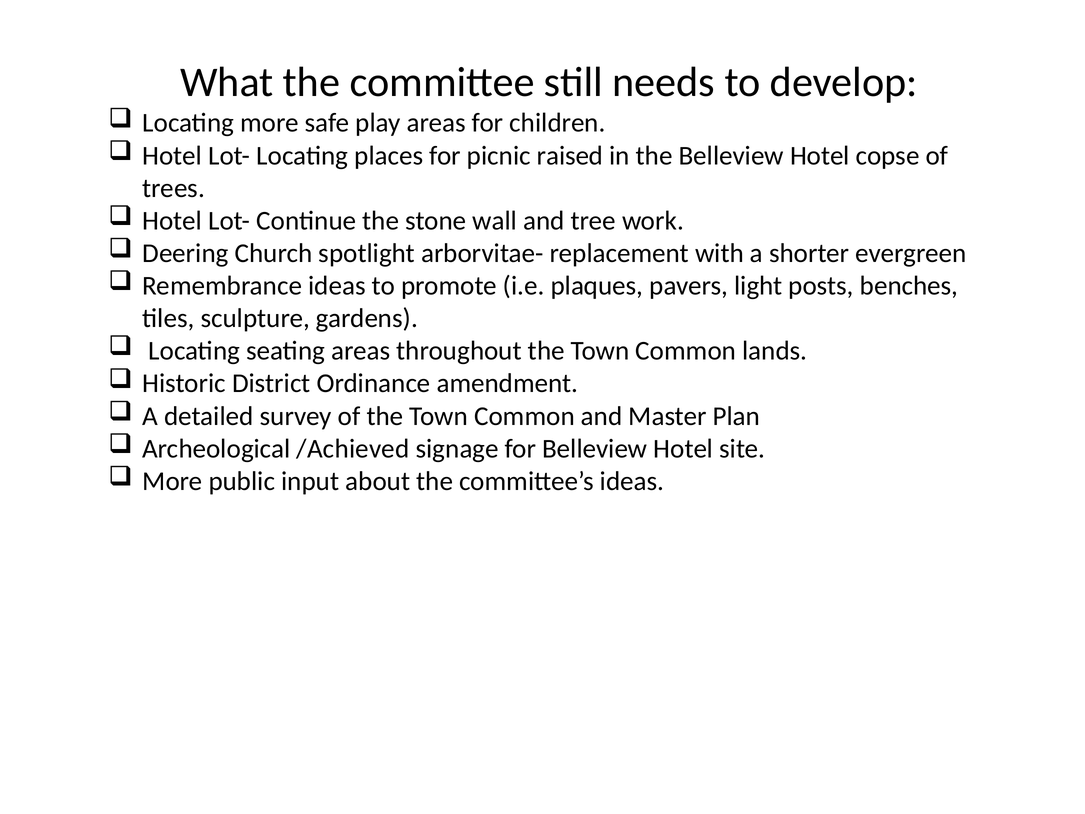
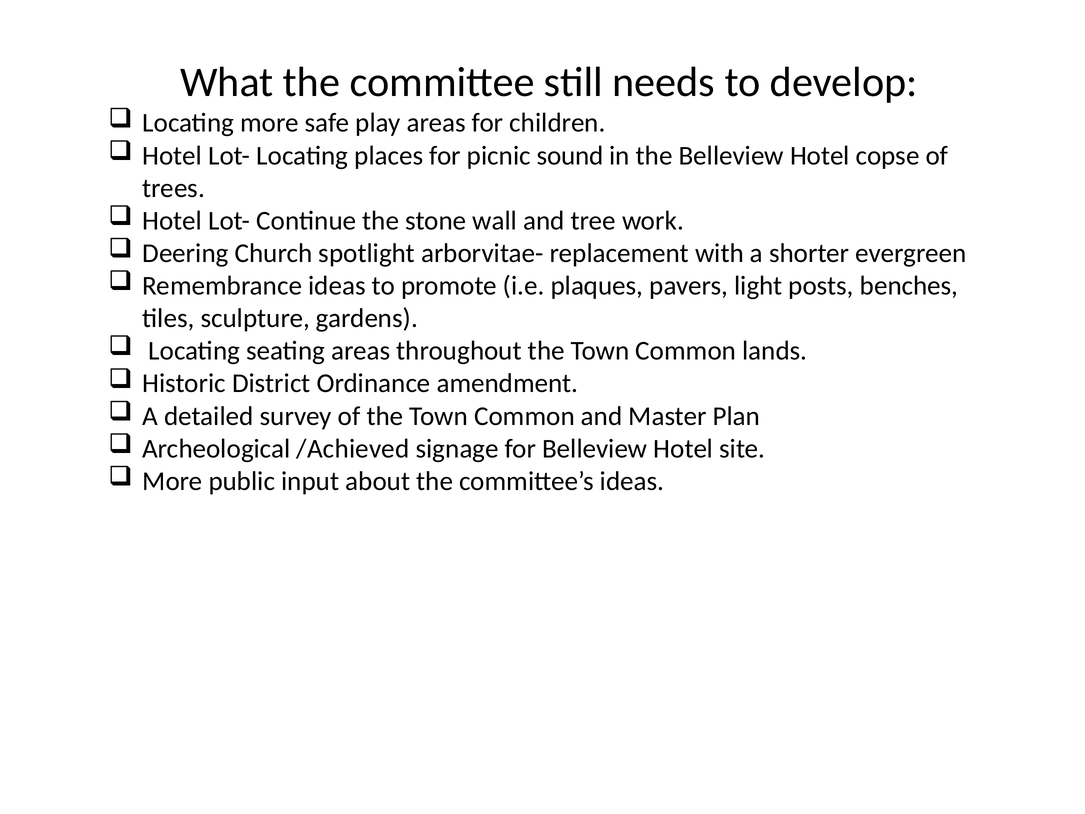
raised: raised -> sound (570, 156)
